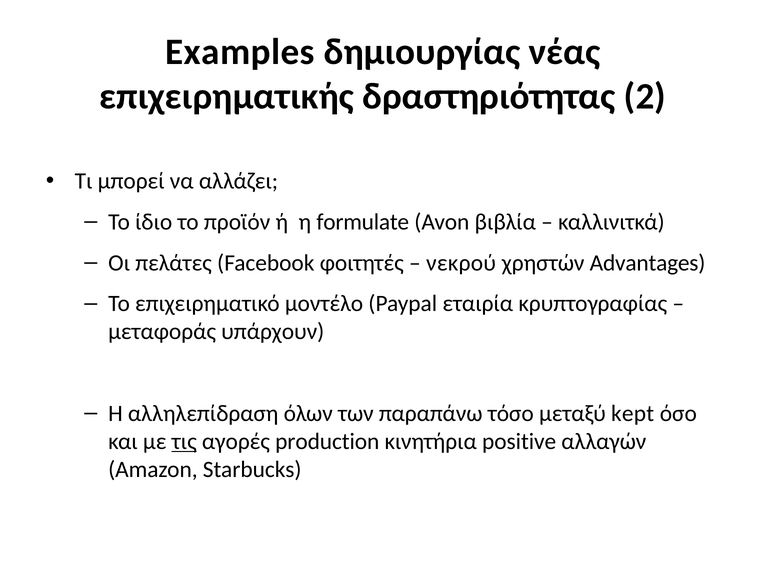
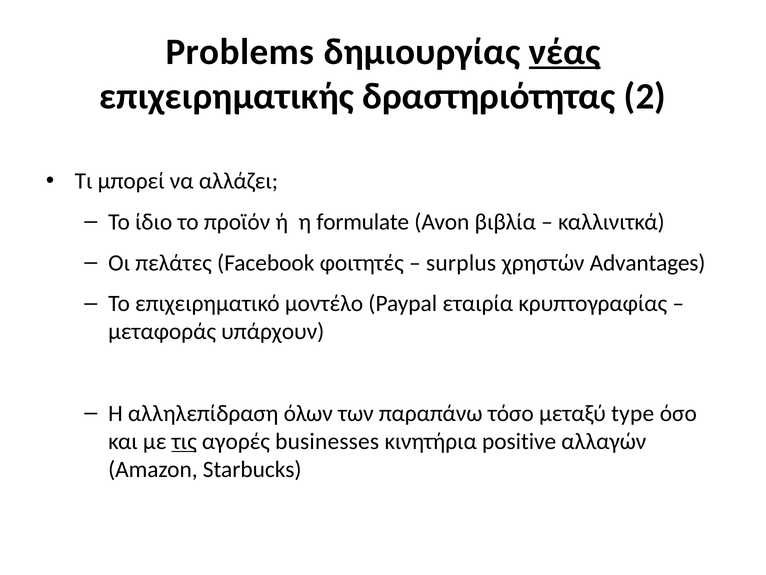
Examples: Examples -> Problems (240, 52)
νέας underline: none -> present (565, 52)
νεκρού: νεκρού -> surplus (461, 263)
kept: kept -> type (633, 413)
production: production -> businesses (327, 441)
